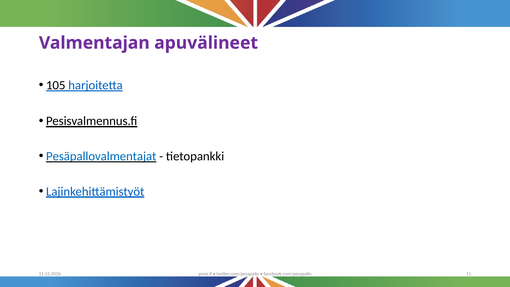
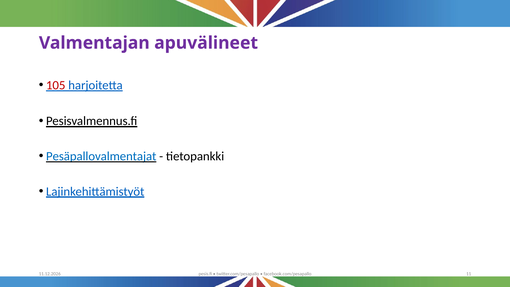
105 colour: black -> red (56, 85)
